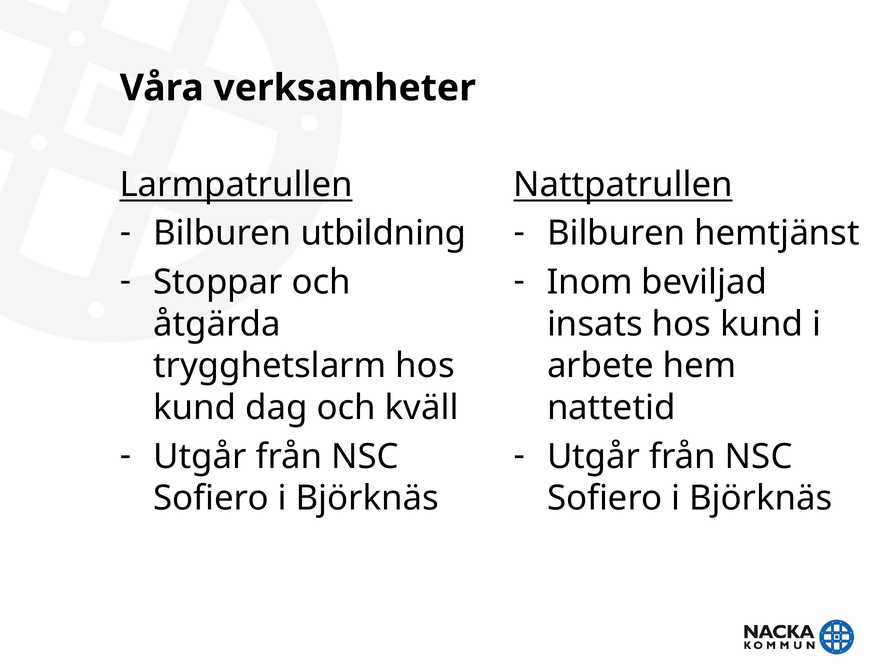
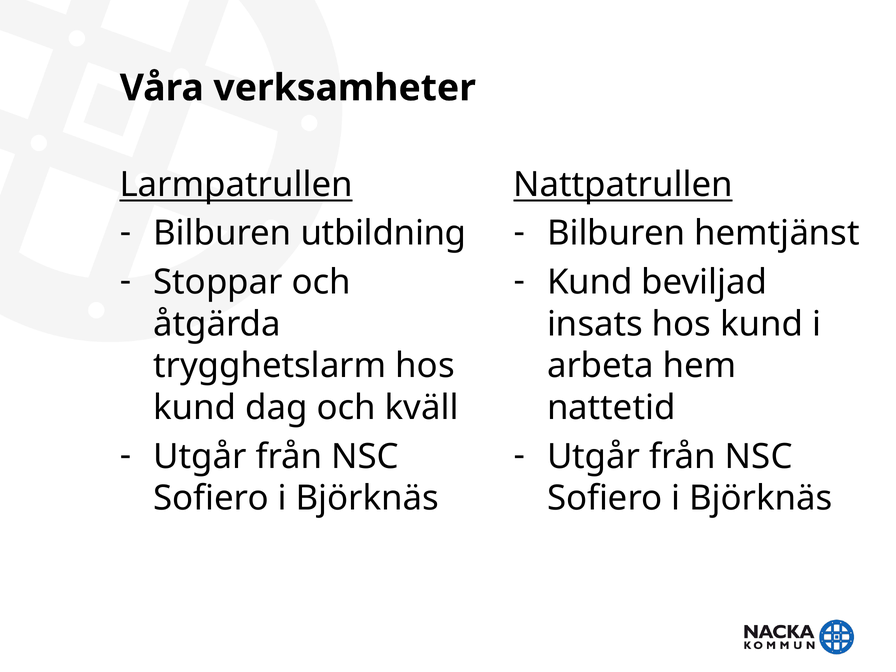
Inom: Inom -> Kund (590, 282)
arbete: arbete -> arbeta (600, 366)
